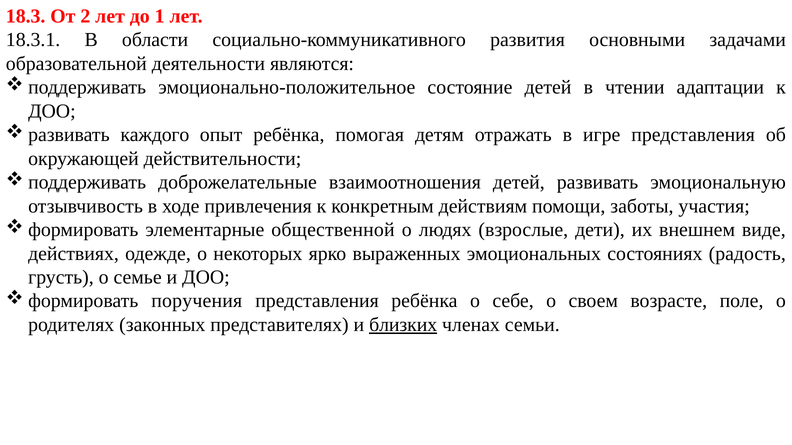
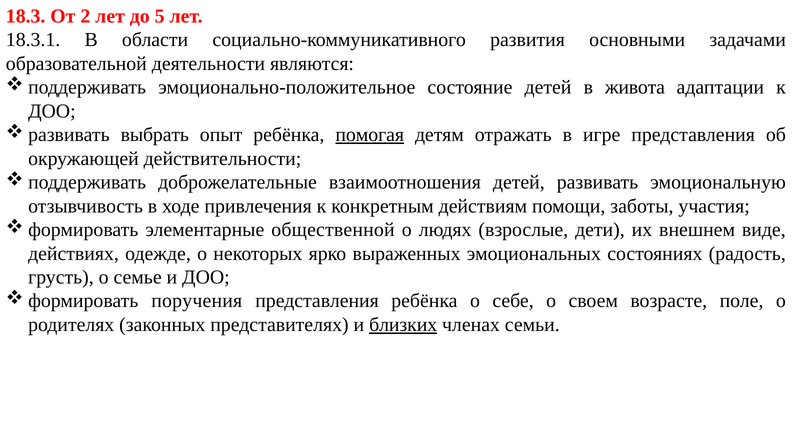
1: 1 -> 5 (160, 16)
чтении: чтении -> живота (635, 87)
каждого: каждого -> выбрать (155, 135)
помогая underline: none -> present (370, 135)
